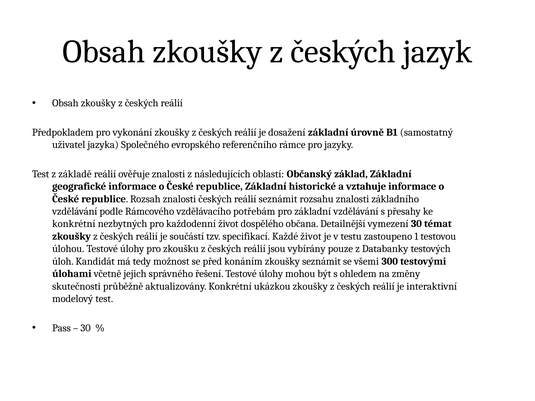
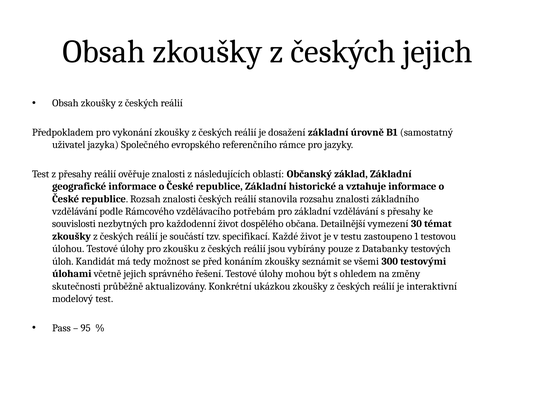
českých jazyk: jazyk -> jejich (438, 52)
z základě: základě -> přesahy (75, 174)
reálií seznámit: seznámit -> stanovila (278, 199)
konkrétní: konkrétní -> souvislosti (74, 224)
30: 30 -> 95 (86, 328)
